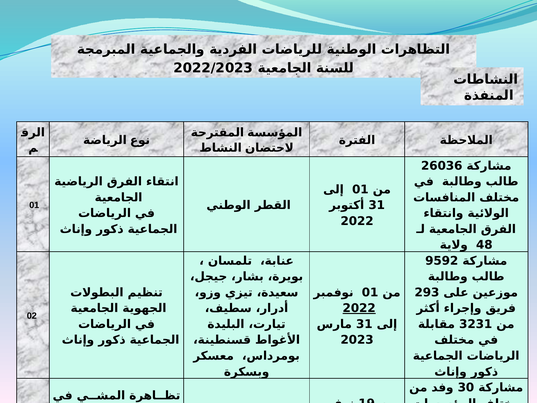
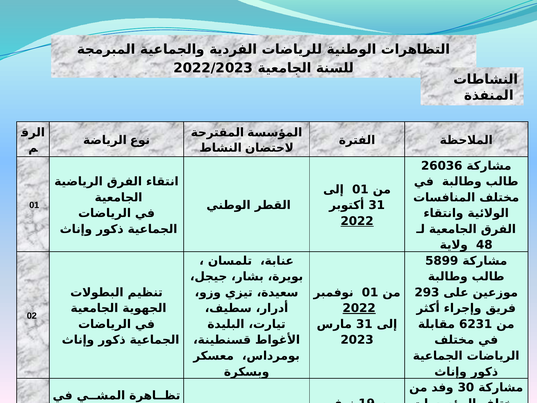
2022 underline: none -> present (357, 221)
9592: 9592 -> 5899 (442, 261)
3231: 3231 -> 6231 (476, 324)
